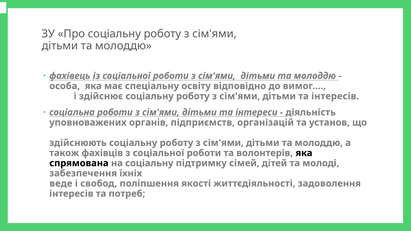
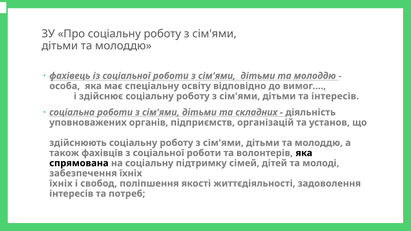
інтереси: інтереси -> складних (256, 112)
веде: веде -> їхніх (61, 184)
